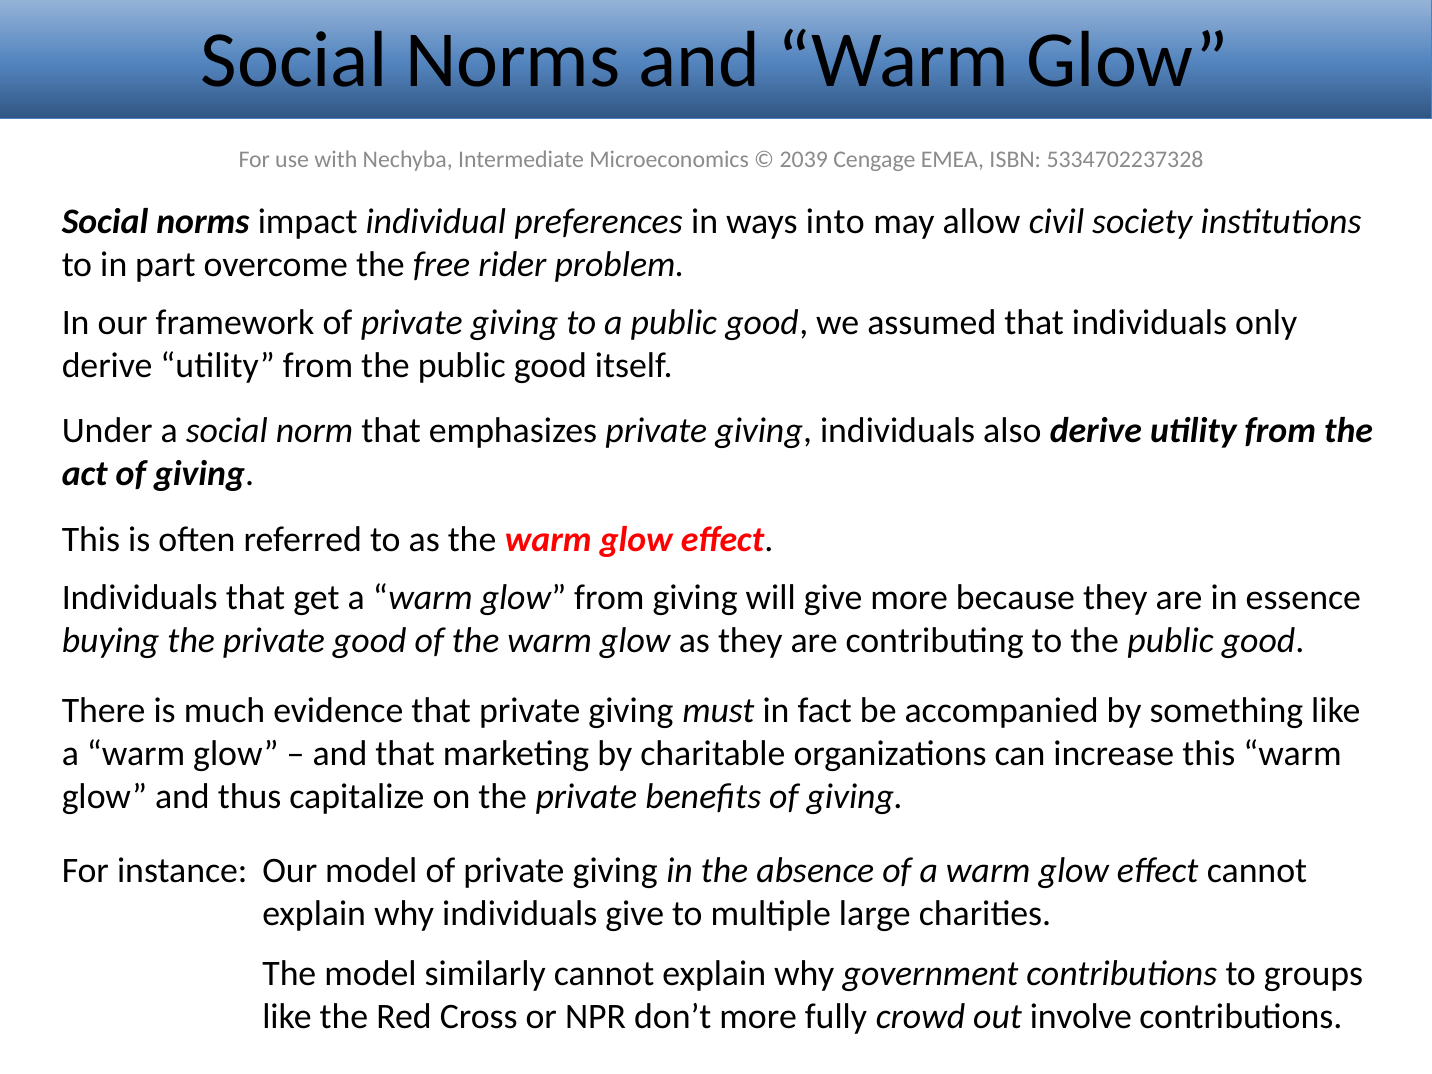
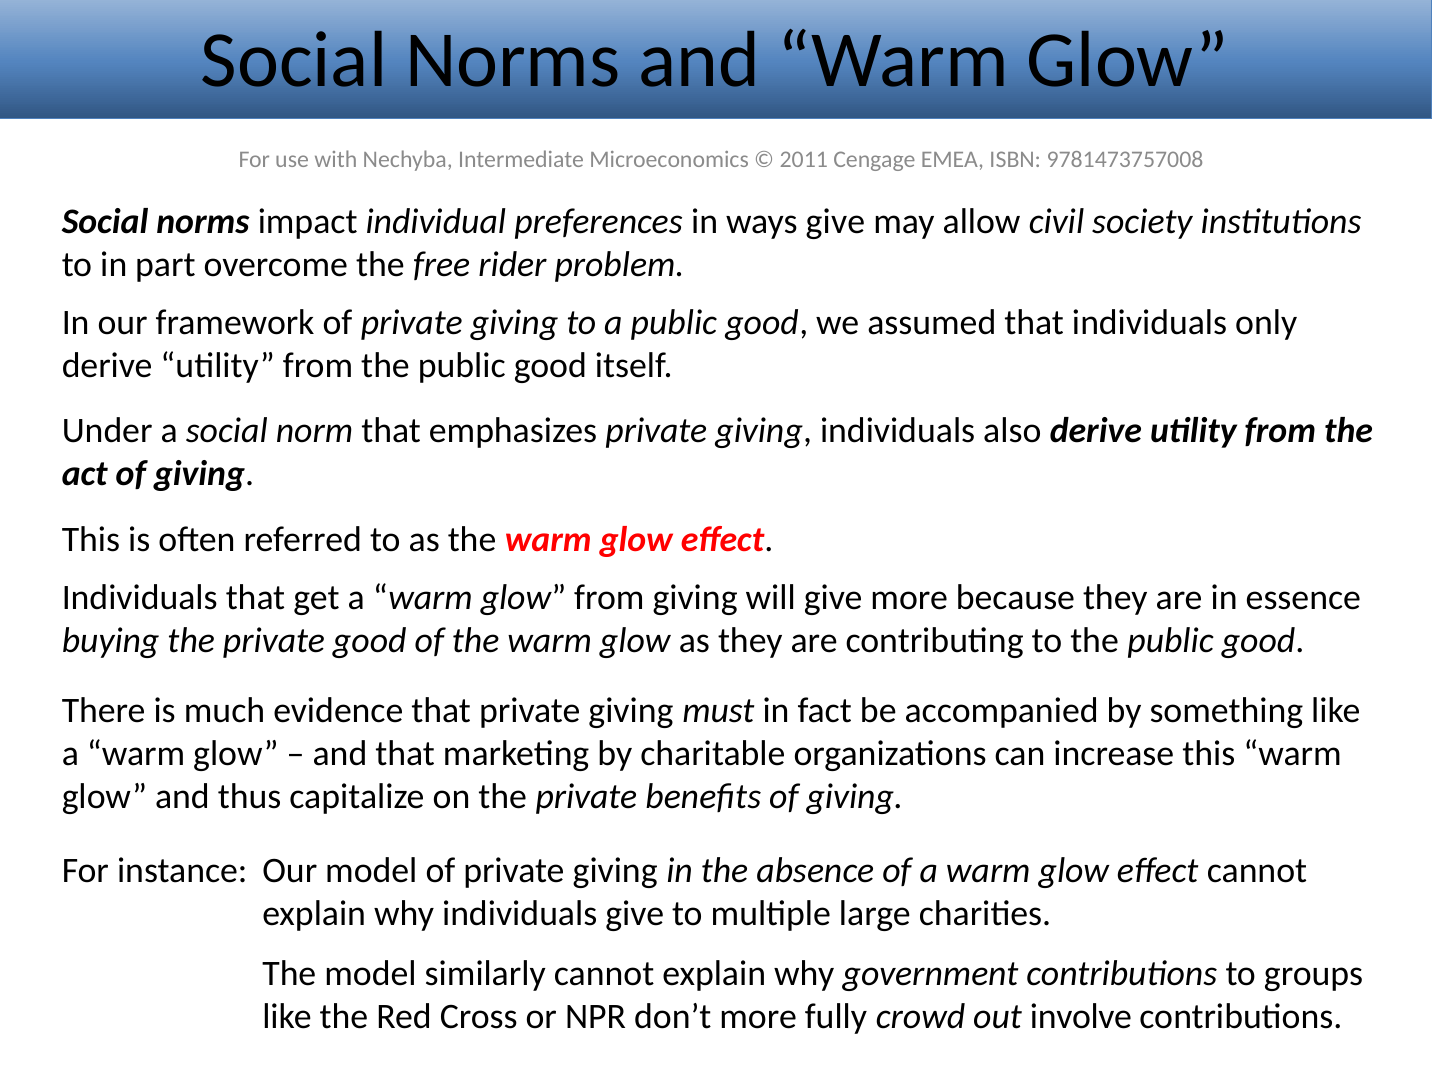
2039: 2039 -> 2011 (804, 160)
5334702237328: 5334702237328 -> 9781473757008 (1125, 160)
ways into: into -> give (835, 222)
